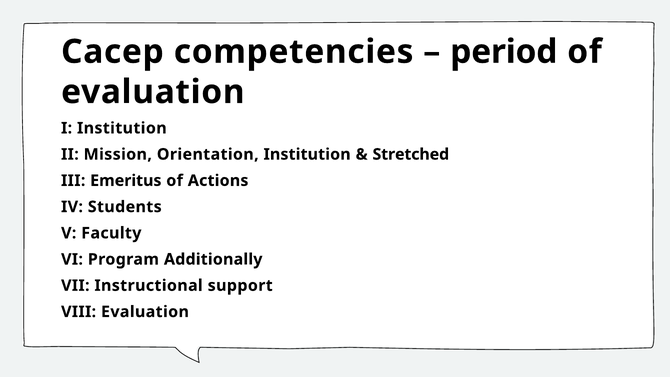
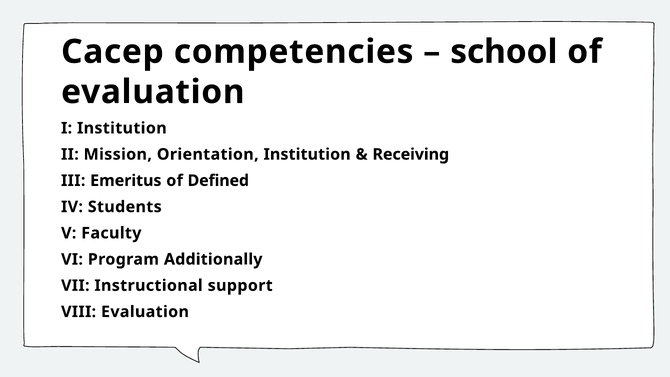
period: period -> school (504, 52)
Stretched: Stretched -> Receiving (411, 154)
Actions: Actions -> Defined (218, 181)
